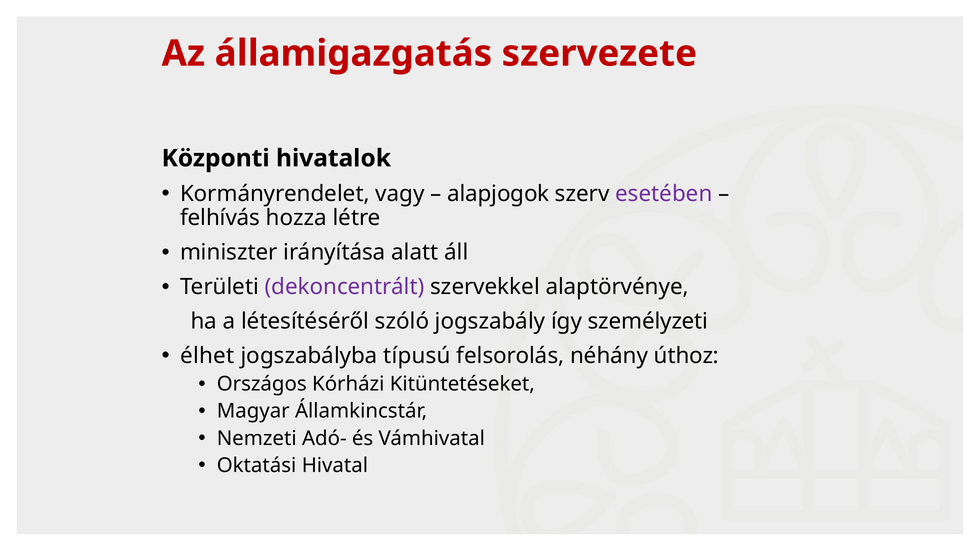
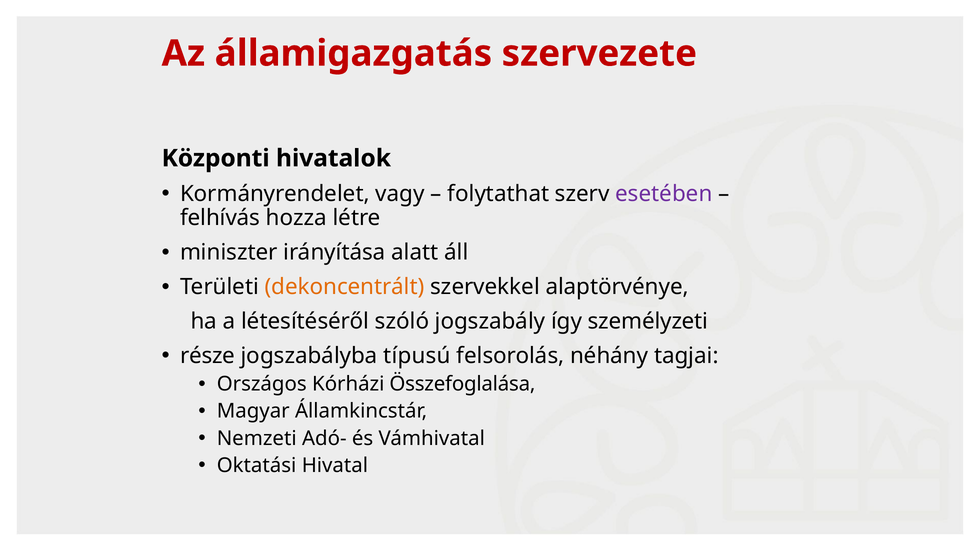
alapjogok: alapjogok -> folytathat (498, 194)
dekoncentrált colour: purple -> orange (345, 287)
élhet: élhet -> része (208, 356)
úthoz: úthoz -> tagjai (686, 356)
Kitüntetéseket: Kitüntetéseket -> Összefoglalása (462, 384)
